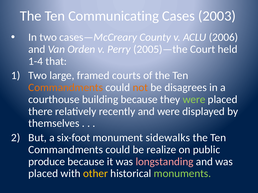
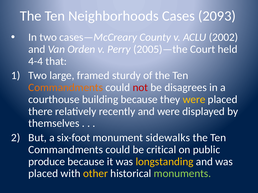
Communicating: Communicating -> Neighborhoods (114, 16)
2003: 2003 -> 2093 (217, 16)
2006: 2006 -> 2002 (223, 37)
1-4: 1-4 -> 4-4 (36, 61)
courts: courts -> sturdy (126, 76)
not colour: orange -> red (140, 88)
were colour: light green -> yellow (194, 100)
realize: realize -> critical (161, 150)
longstanding colour: pink -> yellow (165, 162)
